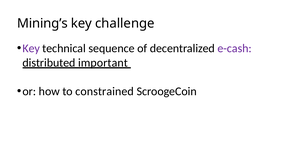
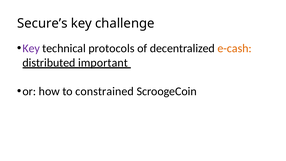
Mining’s: Mining’s -> Secure’s (42, 23)
sequence: sequence -> protocols (111, 48)
e-cash colour: purple -> orange (235, 48)
